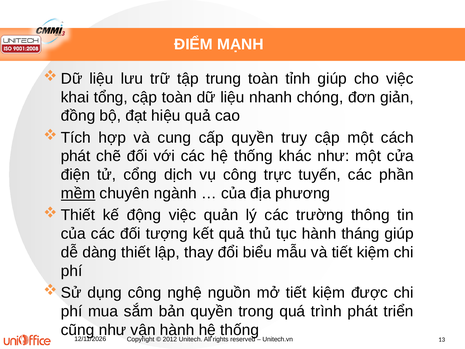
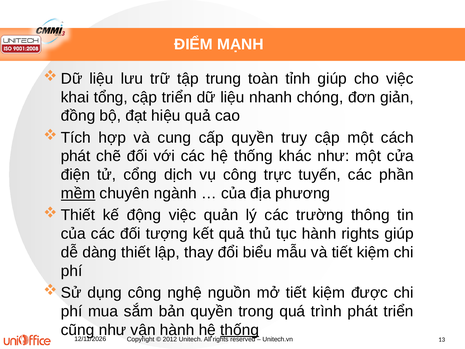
cập toàn: toàn -> triển (177, 97)
hành tháng: tháng -> rights (360, 234)
thống underline: none -> present (240, 330)
